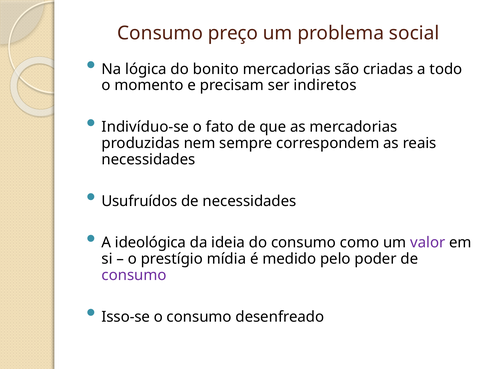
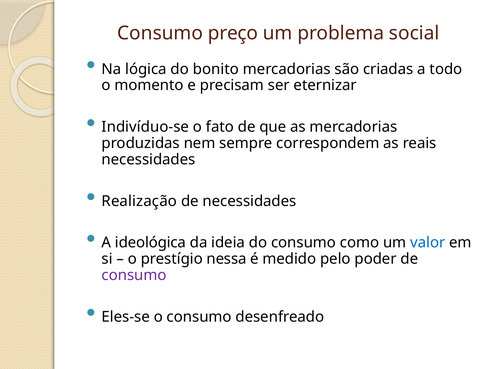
indiretos: indiretos -> eternizar (325, 85)
Usufruídos: Usufruídos -> Realização (139, 201)
valor colour: purple -> blue (428, 242)
mídia: mídia -> nessa (227, 258)
Isso-se: Isso-se -> Eles-se (126, 316)
